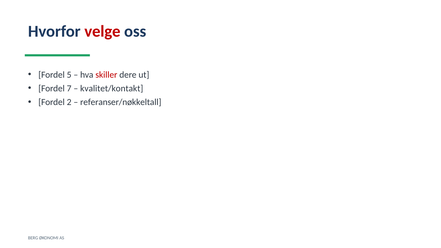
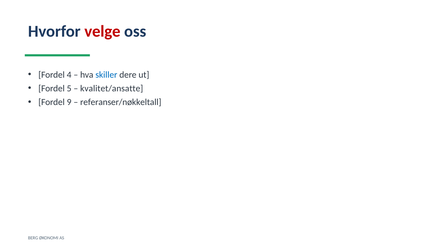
5: 5 -> 4 (69, 75)
skiller colour: red -> blue (106, 75)
7: 7 -> 5 (69, 88)
kvalitet/kontakt: kvalitet/kontakt -> kvalitet/ansatte (112, 88)
2: 2 -> 9 (69, 102)
